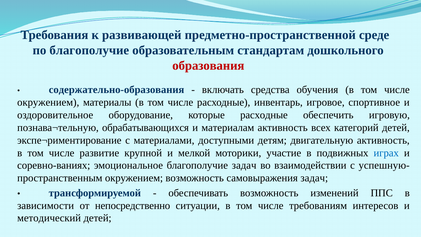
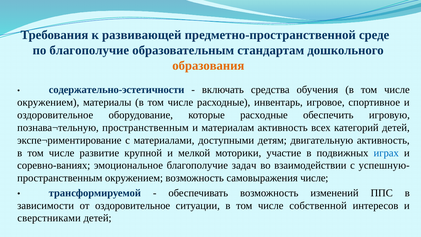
образования colour: red -> orange (208, 66)
содержательно-образования: содержательно-образования -> содержательно-эстетичности (117, 90)
познава¬тельную обрабатывающихся: обрабатывающихся -> пространственным (145, 127)
самовыражения задач: задач -> числе (314, 178)
от непосредственно: непосредственно -> оздоровительное (133, 205)
требованиям: требованиям -> собственной (318, 205)
методический: методический -> сверстниками (49, 218)
